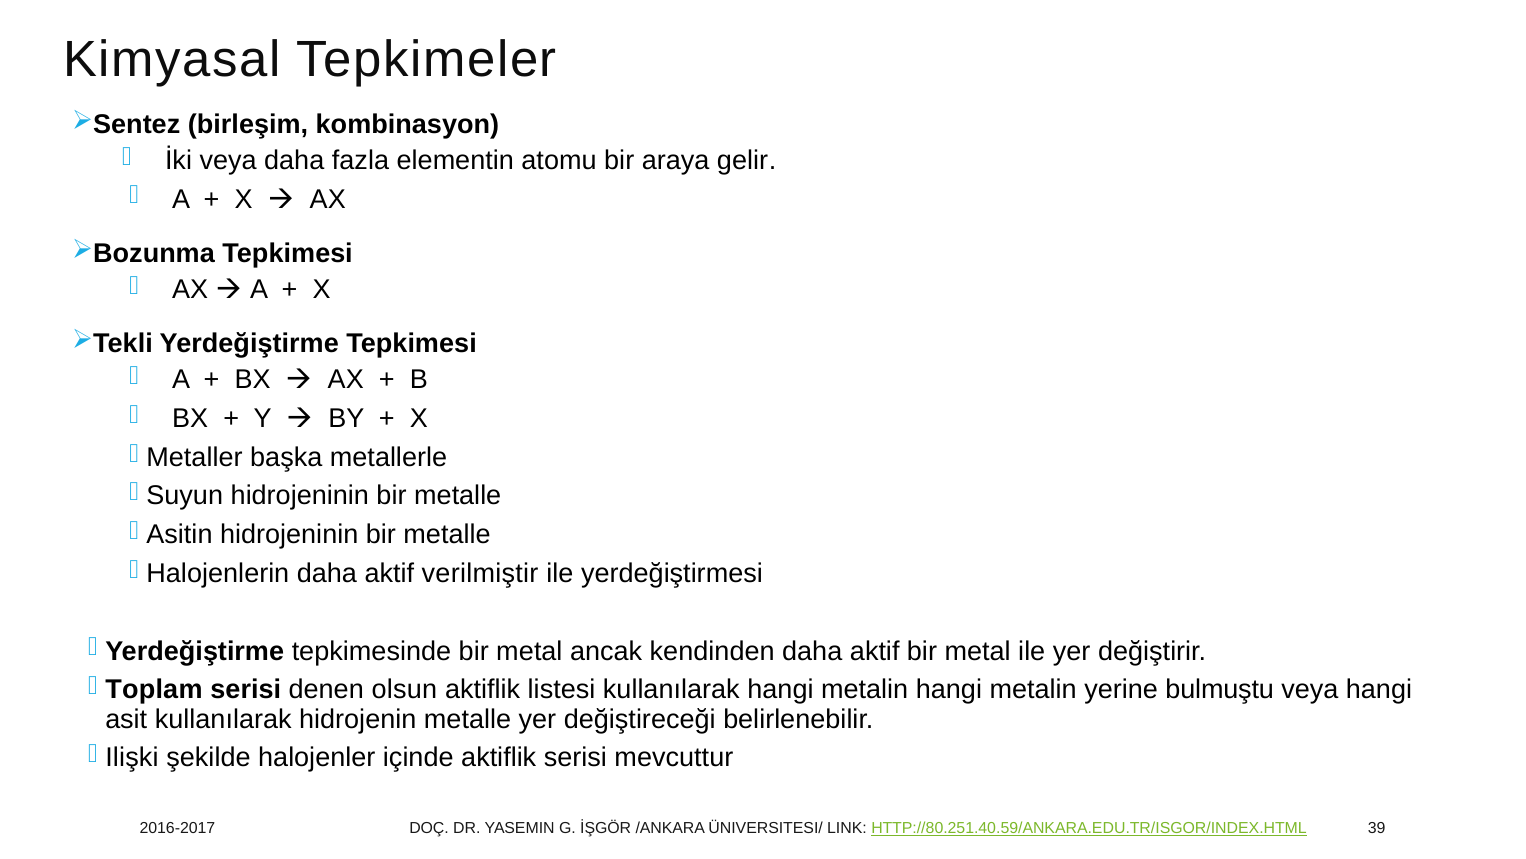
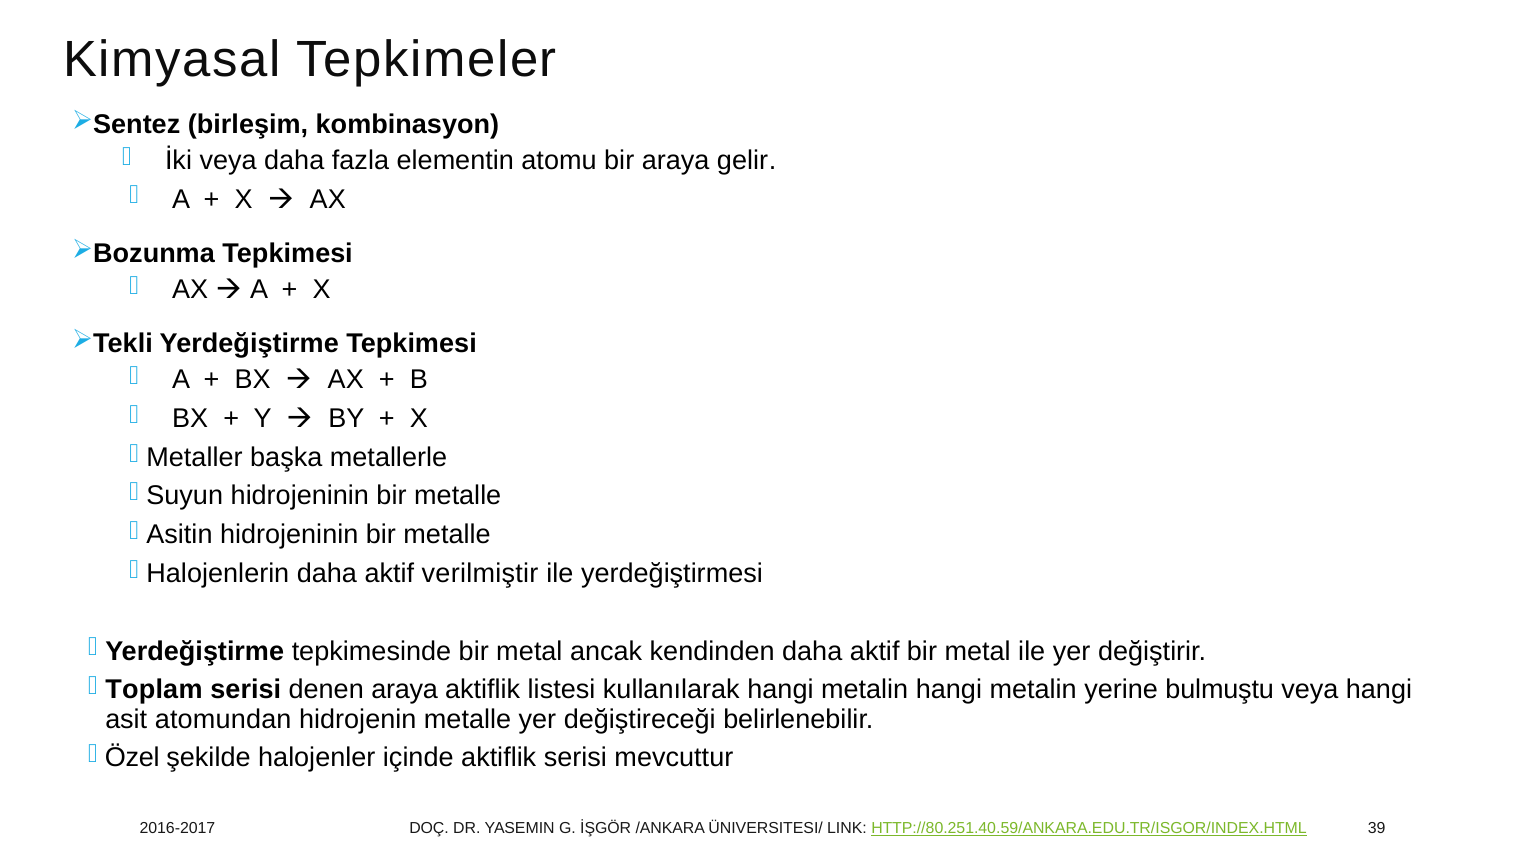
denen olsun: olsun -> araya (405, 689)
asit kullanılarak: kullanılarak -> atomundan (223, 719)
Ilişki: Ilişki -> Özel (132, 757)
